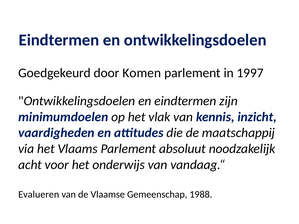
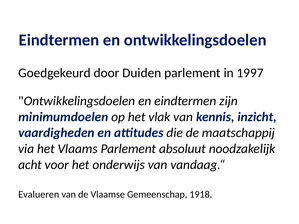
Komen: Komen -> Duiden (142, 73)
1988: 1988 -> 1918 (201, 195)
